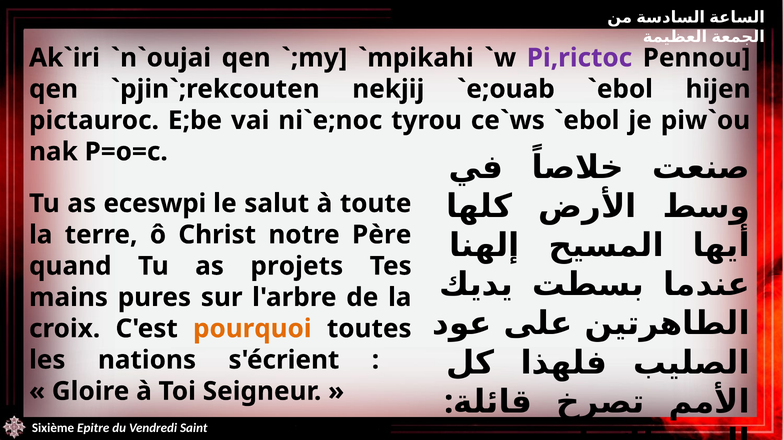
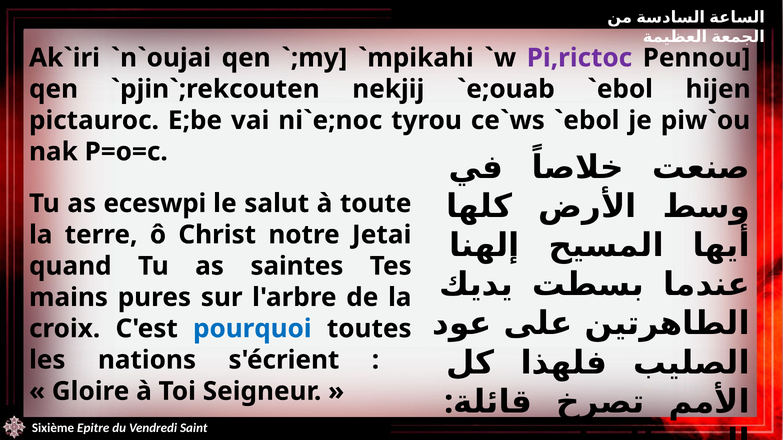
Père: Père -> Jetai (382, 235)
projets: projets -> saintes (297, 266)
pourquoi colour: orange -> blue (252, 329)
